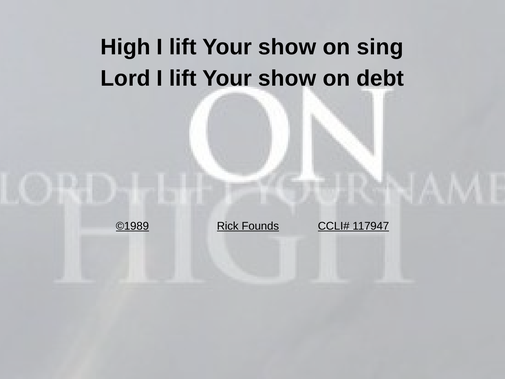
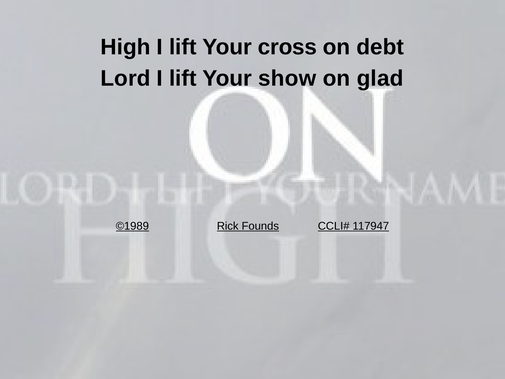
show: show -> cross (287, 47)
sing: sing -> debt (380, 47)
debt: debt -> glad (380, 78)
